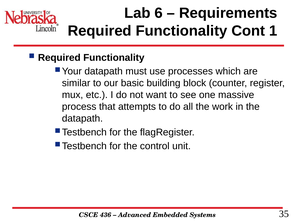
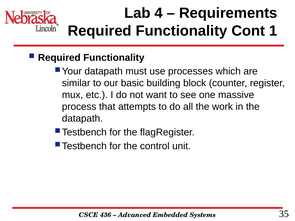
6: 6 -> 4 (159, 13)
